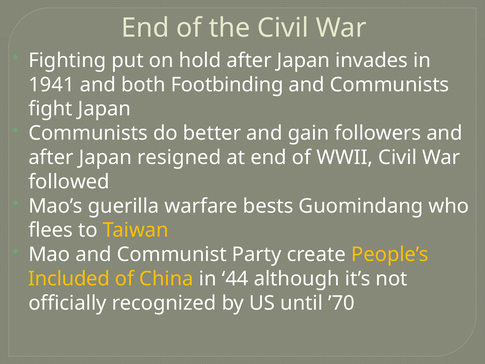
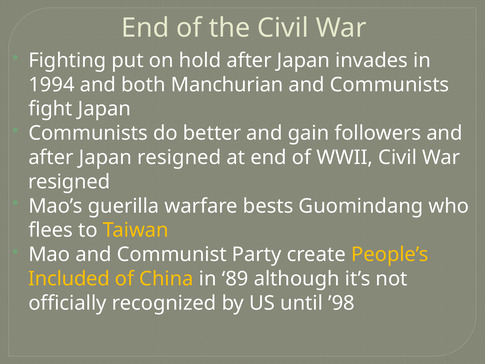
1941: 1941 -> 1994 (51, 85)
Footbinding: Footbinding -> Manchurian (227, 85)
followed: followed -> resigned (69, 182)
44: 44 -> 89 (235, 279)
’70: ’70 -> ’98 (341, 303)
